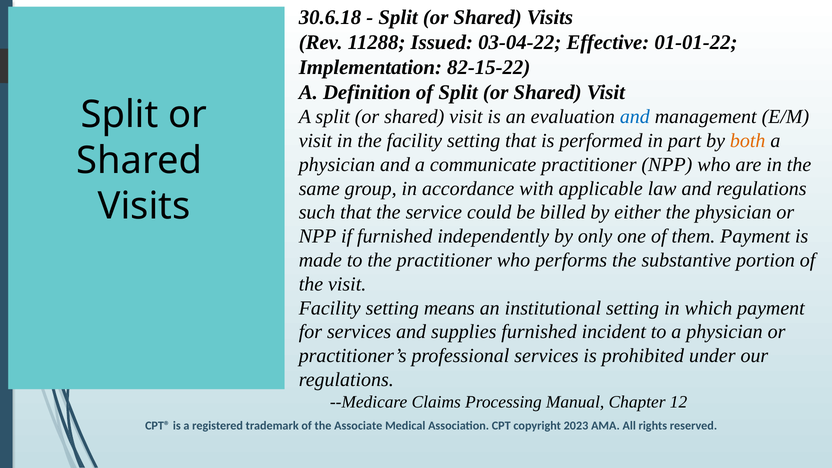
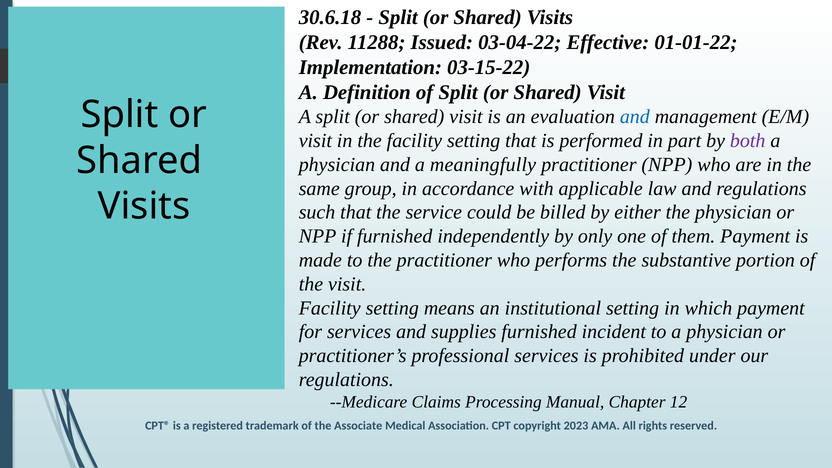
82-15-22: 82-15-22 -> 03-15-22 (489, 67)
both colour: orange -> purple (748, 141)
communicate: communicate -> meaningfully (483, 165)
